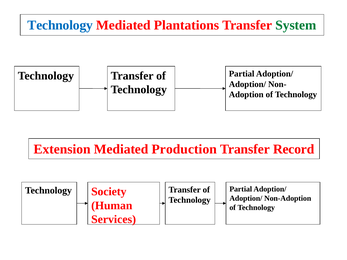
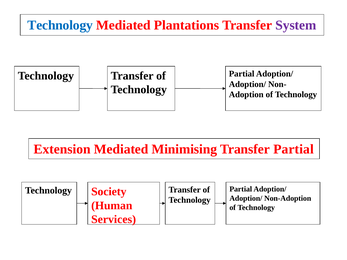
System colour: green -> purple (296, 25)
Production: Production -> Minimising (184, 149)
Transfer Record: Record -> Partial (294, 149)
